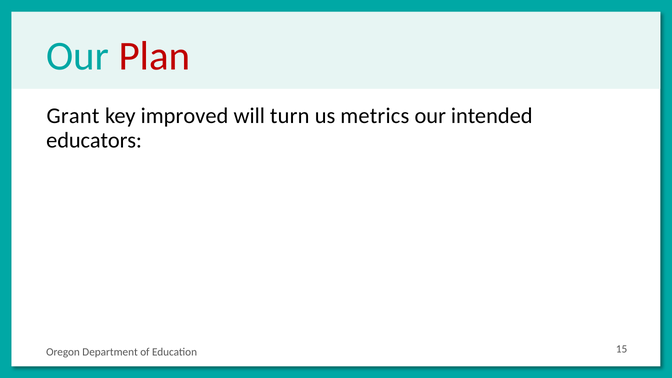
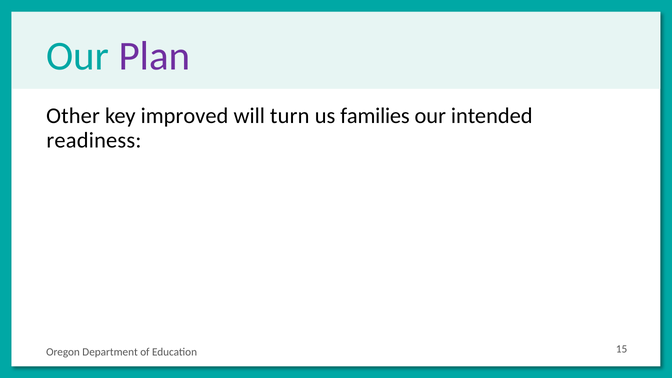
Plan colour: red -> purple (154, 56)
Grant: Grant -> Other (73, 116)
metrics: metrics -> families (375, 116)
educators: educators -> readiness (94, 140)
